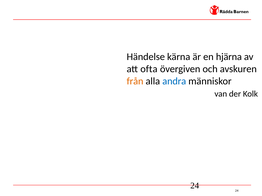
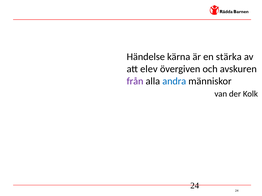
hjärna: hjärna -> stärka (229, 57)
ofta: ofta -> elev (149, 69)
från colour: orange -> purple (135, 81)
